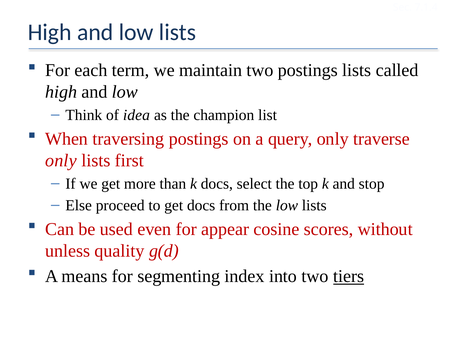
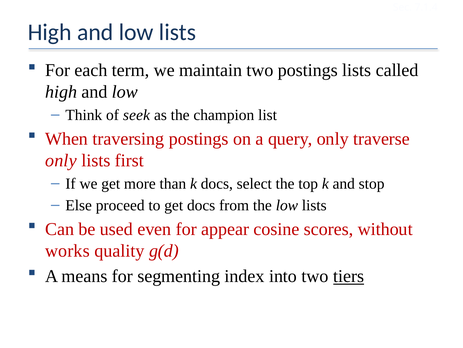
idea: idea -> seek (136, 115)
unless: unless -> works (67, 250)
